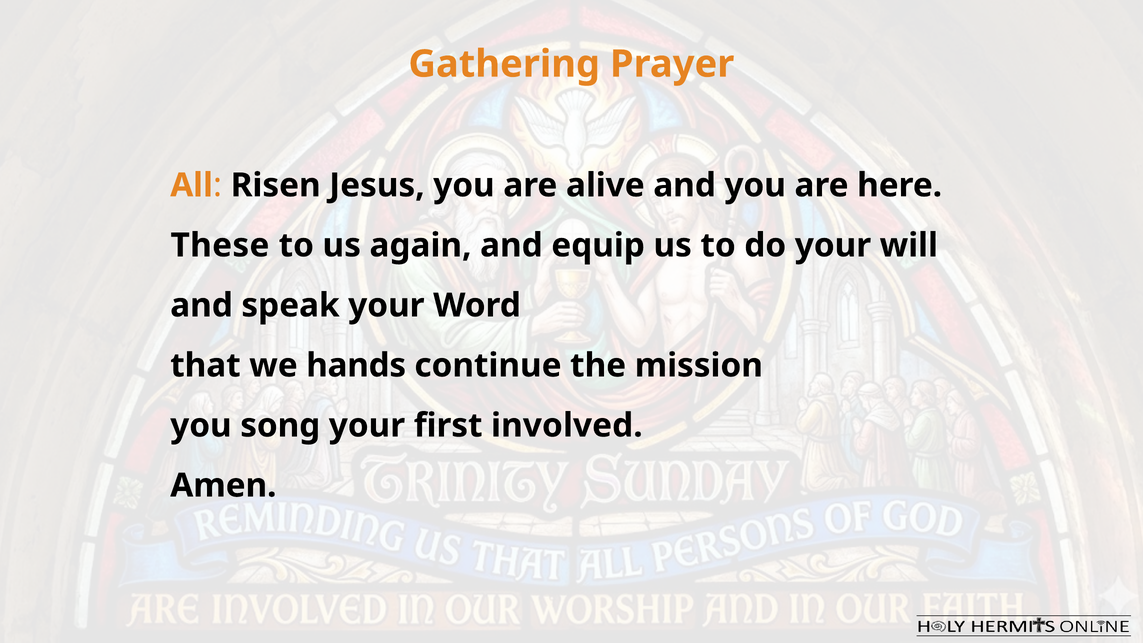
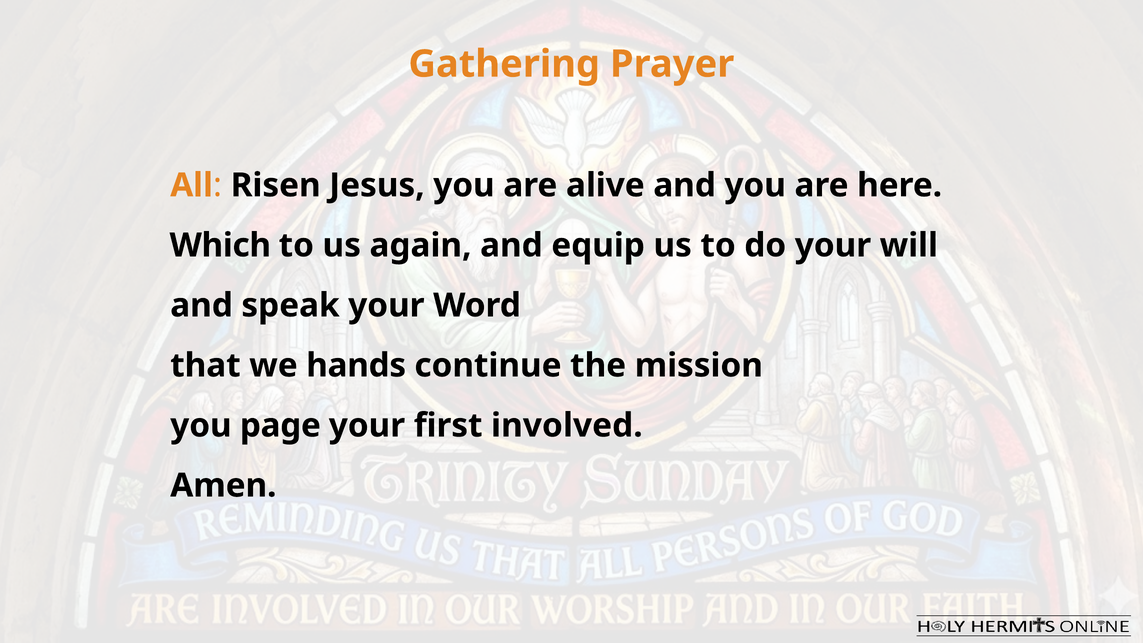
These: These -> Which (220, 245)
song: song -> page (280, 425)
